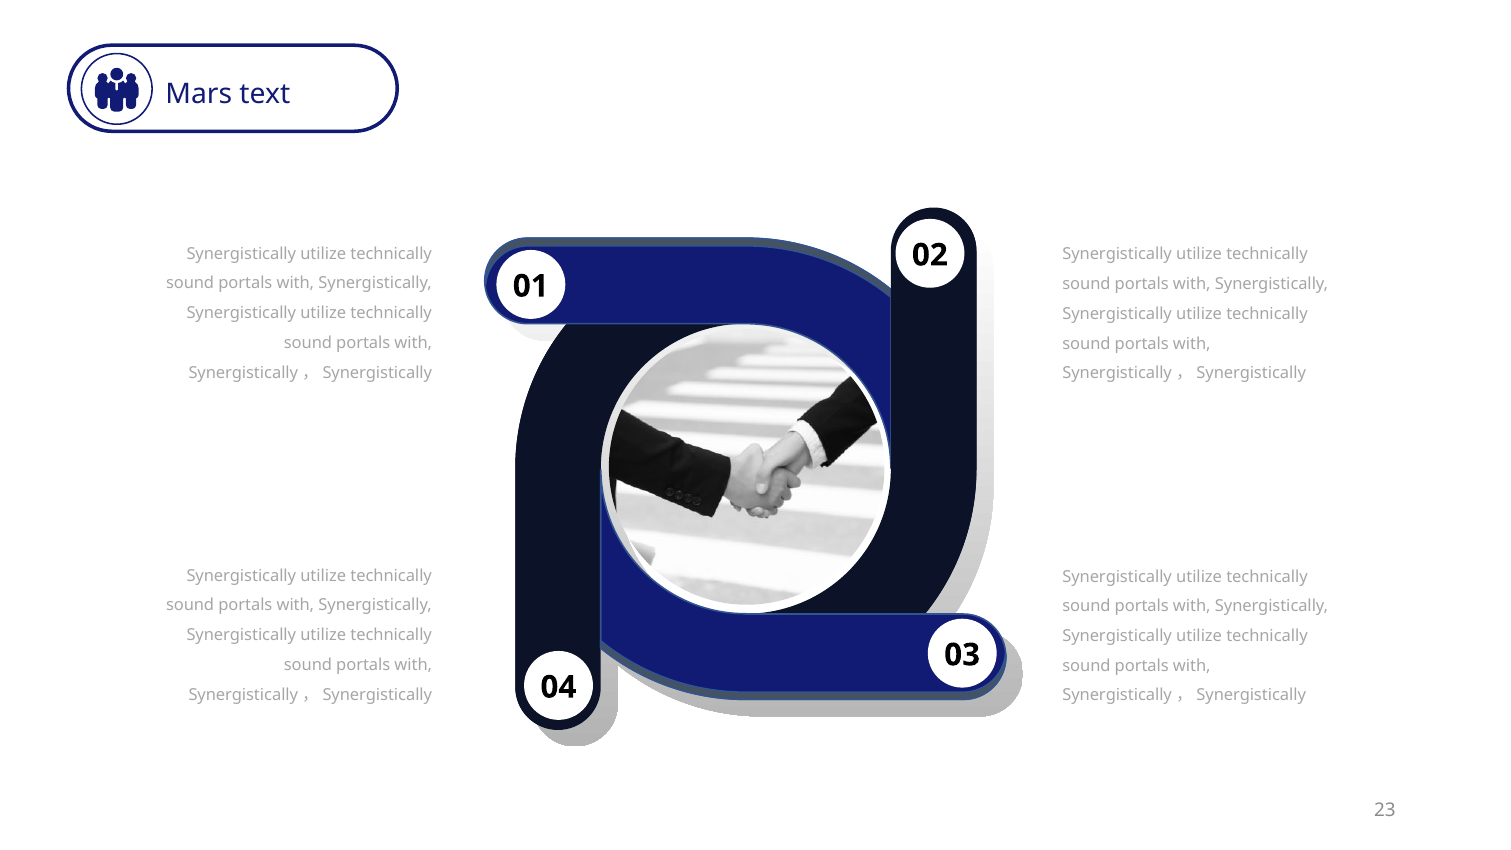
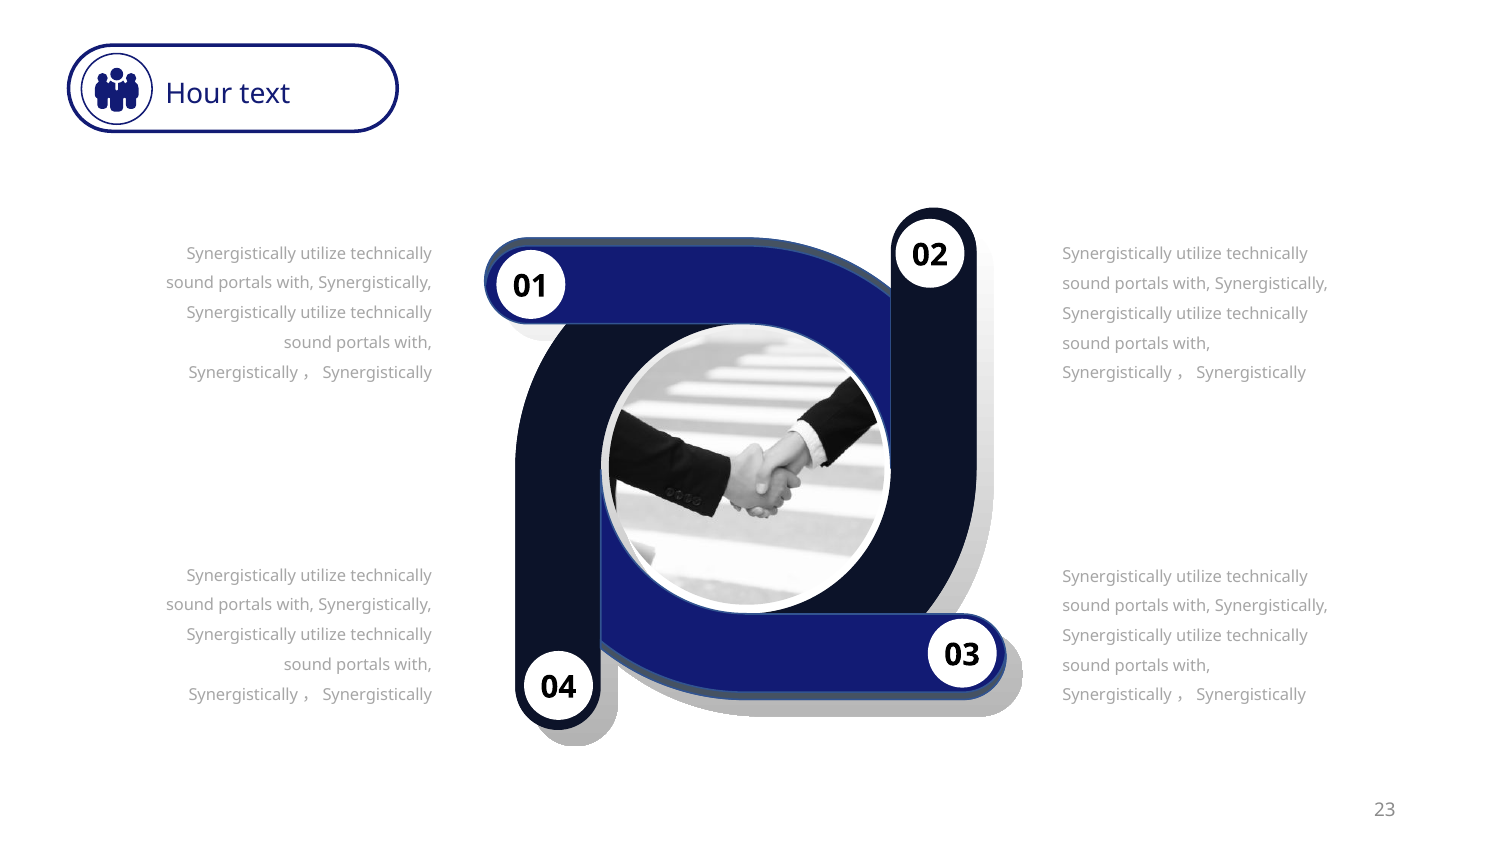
Mars: Mars -> Hour (199, 94)
